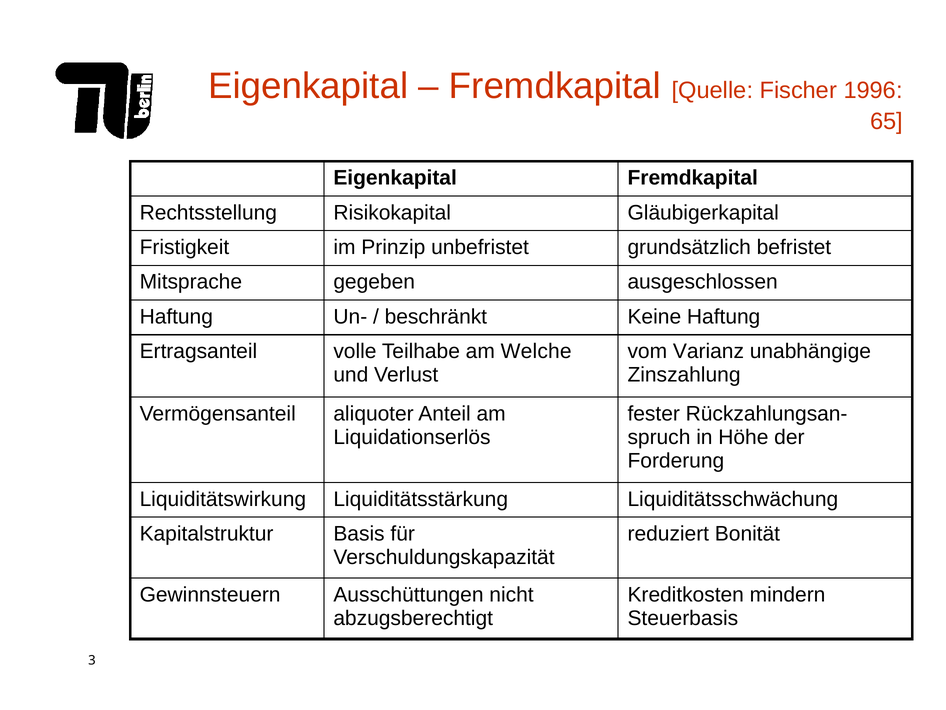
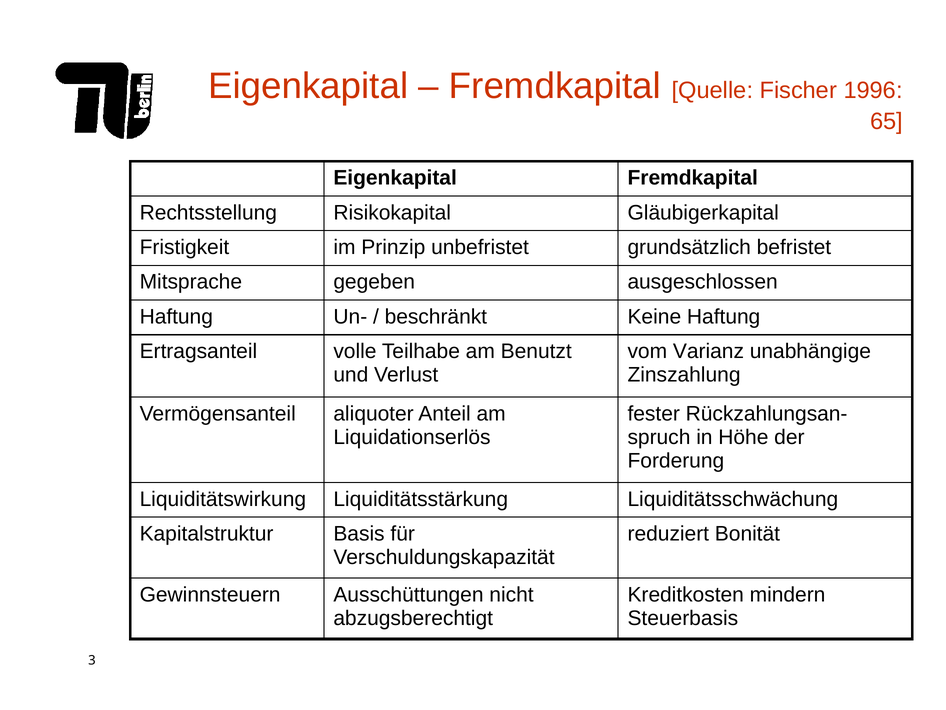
Welche: Welche -> Benutzt (536, 351)
